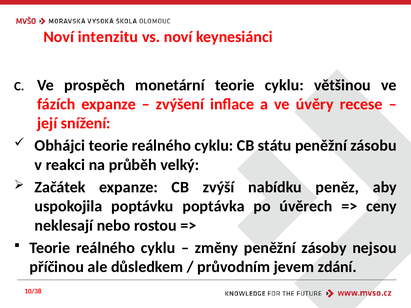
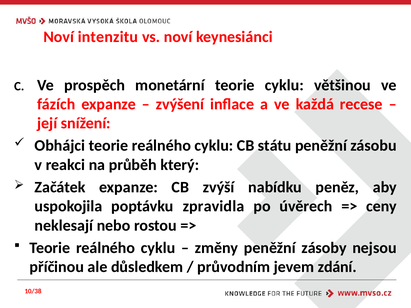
úvěry: úvěry -> každá (315, 104)
velký: velký -> který (180, 165)
poptávka: poptávka -> zpravidla (213, 206)
